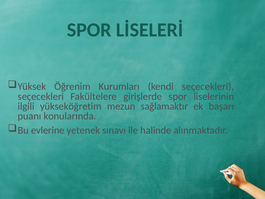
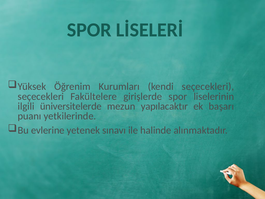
yükseköğretim: yükseköğretim -> üniversitelerde (71, 106)
sağlamaktır: sağlamaktır -> yapılacaktır (164, 106)
konularında: konularında -> yetkilerinde (70, 116)
